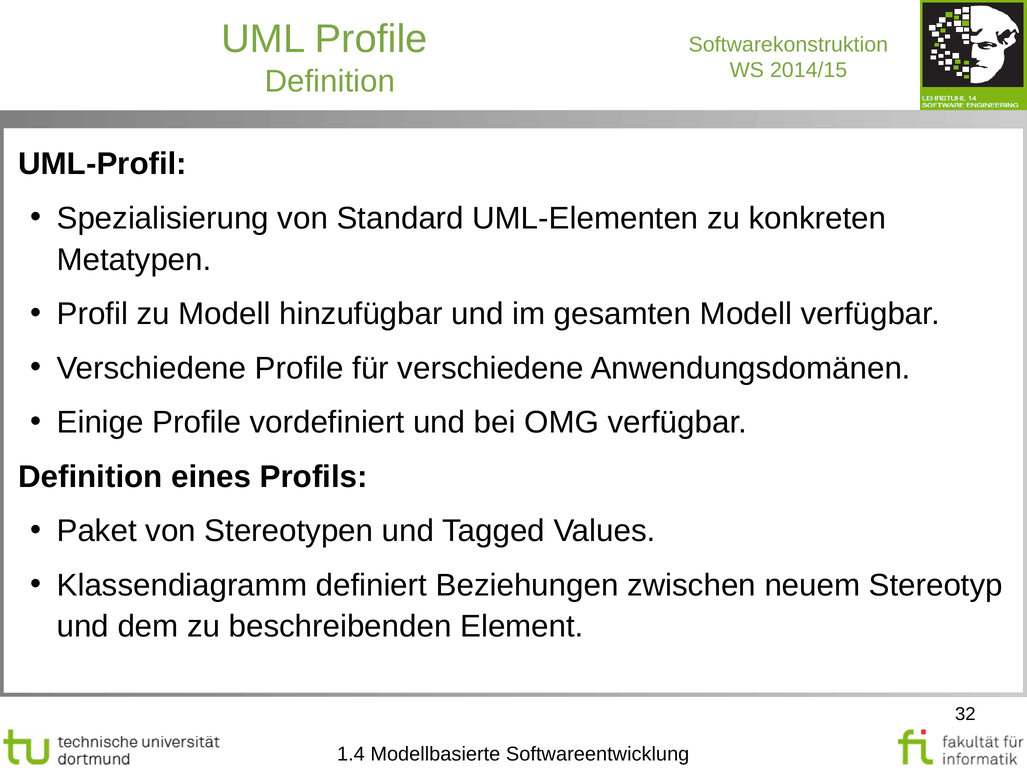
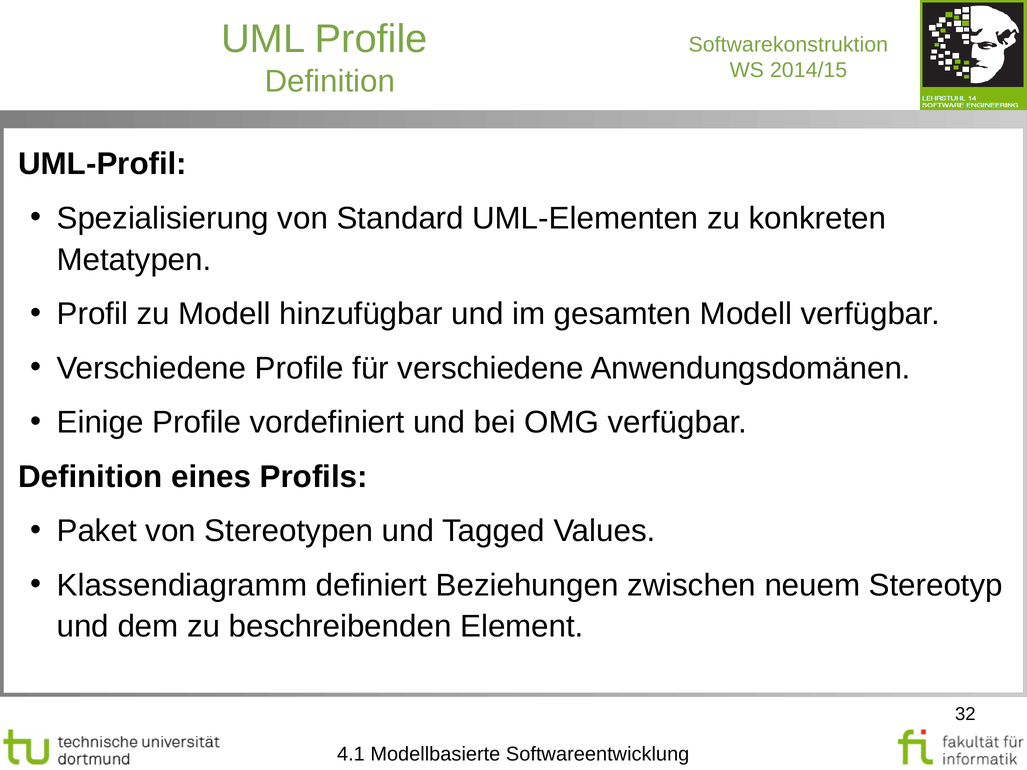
1.4: 1.4 -> 4.1 (351, 754)
